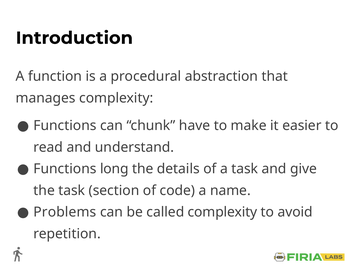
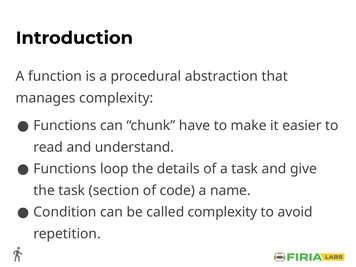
long: long -> loop (114, 169)
Problems: Problems -> Condition (65, 212)
